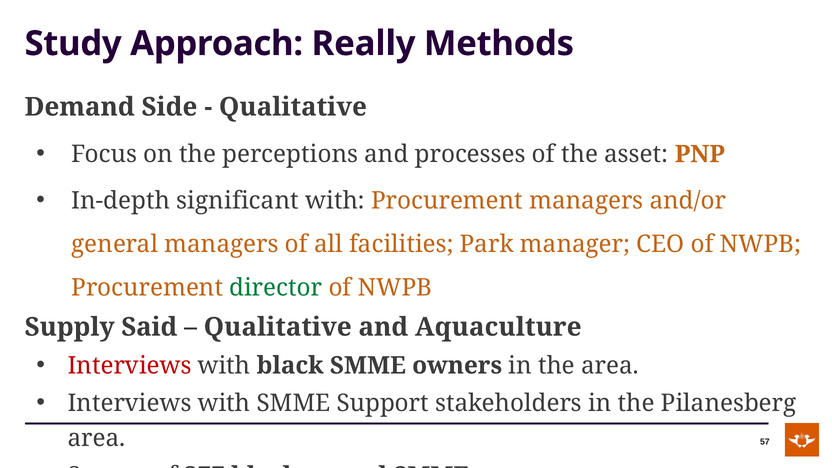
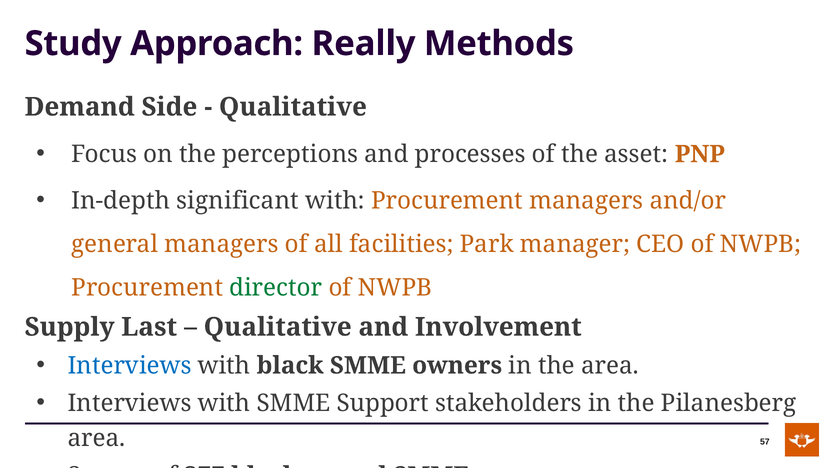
Said: Said -> Last (149, 327)
Aquaculture: Aquaculture -> Involvement (498, 327)
Interviews colour: red -> blue (130, 366)
